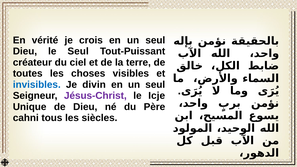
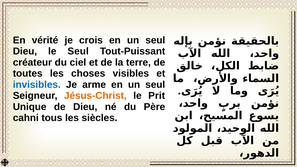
divin: divin -> arme (94, 85)
Jésus-Christ colour: purple -> orange (95, 96)
Icje: Icje -> Prit (157, 96)
